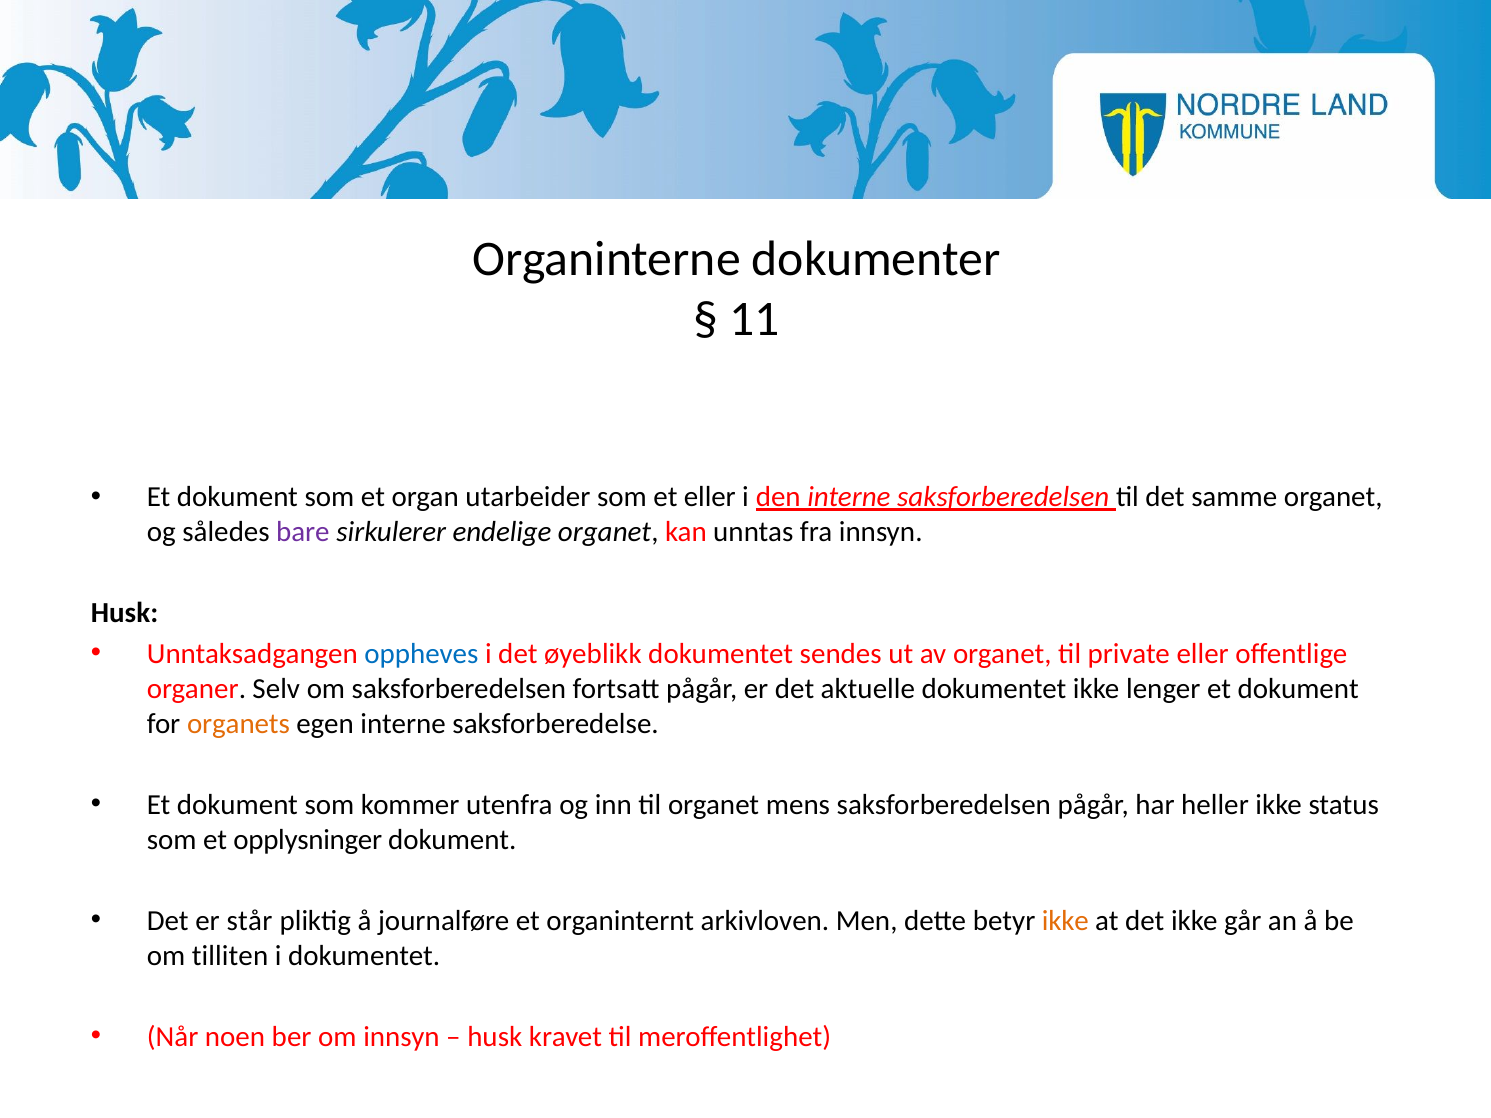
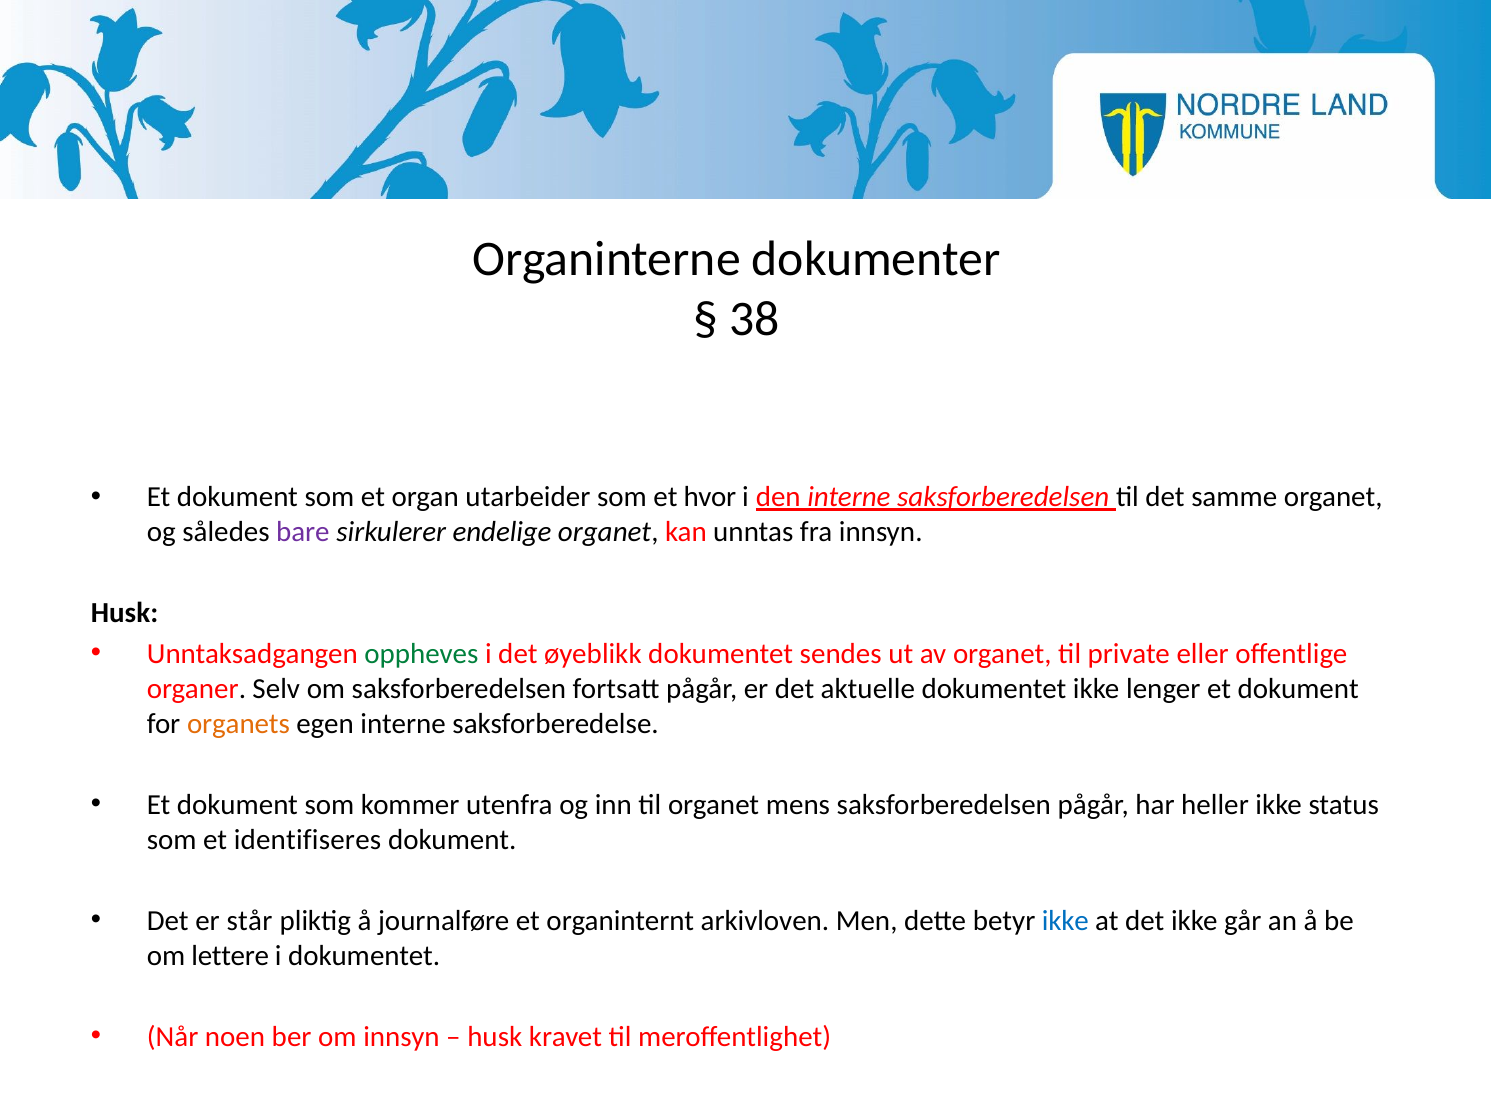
11: 11 -> 38 (755, 319)
et eller: eller -> hvor (710, 497)
oppheves colour: blue -> green (421, 654)
opplysninger: opplysninger -> identifiseres (308, 840)
ikke colour: orange -> blue (1065, 921)
tilliten: tilliten -> lettere (230, 956)
